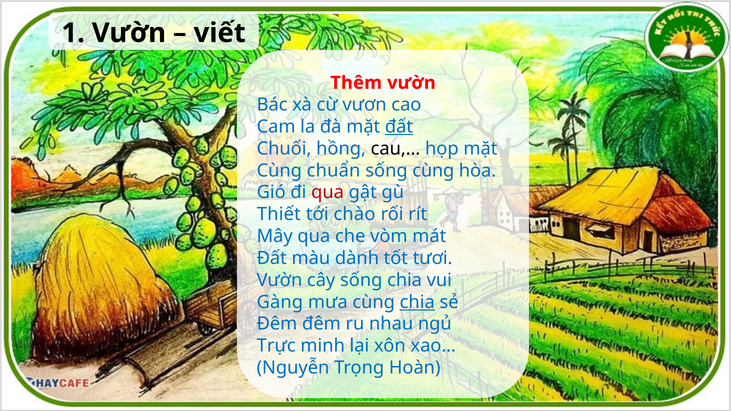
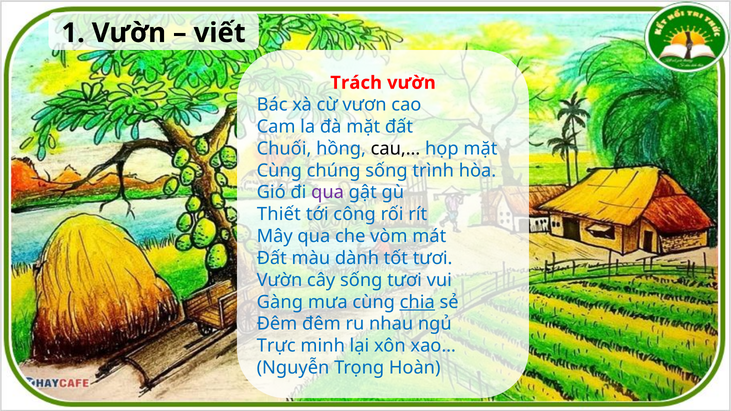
Thêm: Thêm -> Trách (356, 83)
đất underline: present -> none (399, 127)
chuẩn: chuẩn -> chúng (334, 171)
sống cùng: cùng -> trình (433, 171)
qua colour: red -> purple (328, 192)
chào: chào -> công (355, 214)
sống chia: chia -> tươi (405, 280)
